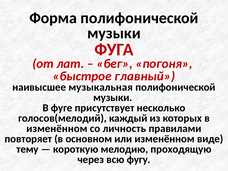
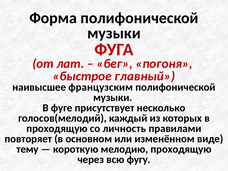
музыкальная: музыкальная -> французским (101, 87)
изменённом: изменённом -> проходящую (57, 128)
